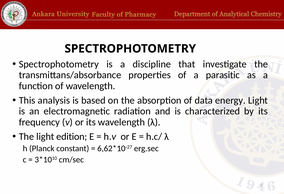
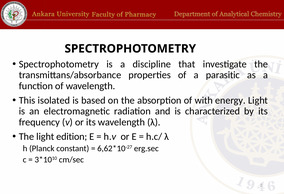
analysis: analysis -> isolated (54, 100)
data: data -> with (204, 100)
